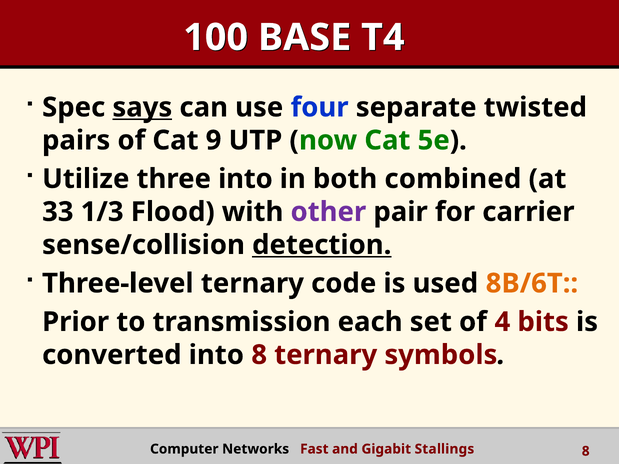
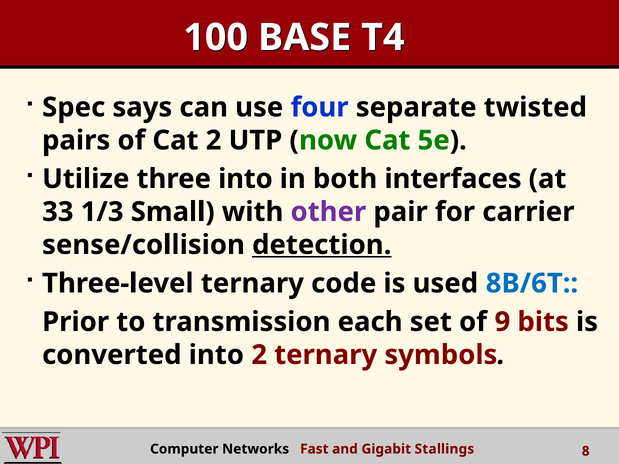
says underline: present -> none (142, 107)
Cat 9: 9 -> 2 (214, 140)
combined: combined -> interfaces (453, 179)
Flood: Flood -> Small (173, 212)
8B/6T colour: orange -> blue (532, 284)
4: 4 -> 9 (502, 322)
into 8: 8 -> 2 (259, 355)
